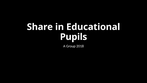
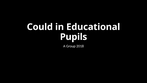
Share: Share -> Could (40, 27)
